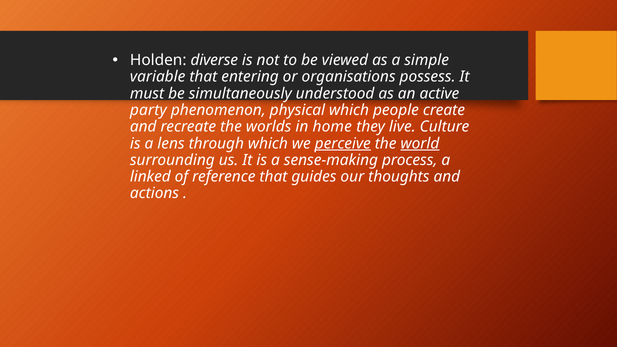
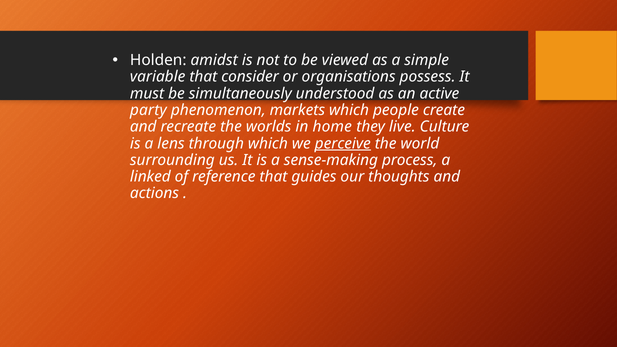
diverse: diverse -> amidst (214, 60)
entering: entering -> consider (250, 77)
physical: physical -> markets (297, 110)
world underline: present -> none (420, 143)
